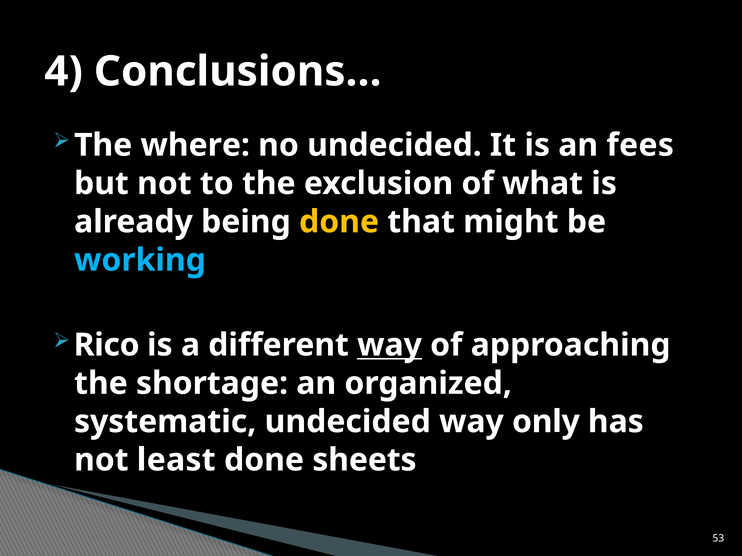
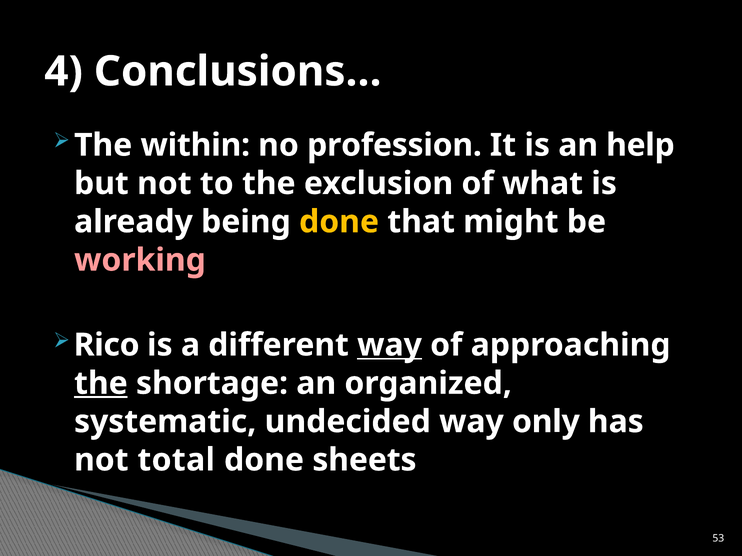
where: where -> within (195, 145)
no undecided: undecided -> profession (394, 145)
fees: fees -> help (640, 145)
working colour: light blue -> pink (140, 260)
the underline: none -> present (101, 384)
least: least -> total (176, 460)
